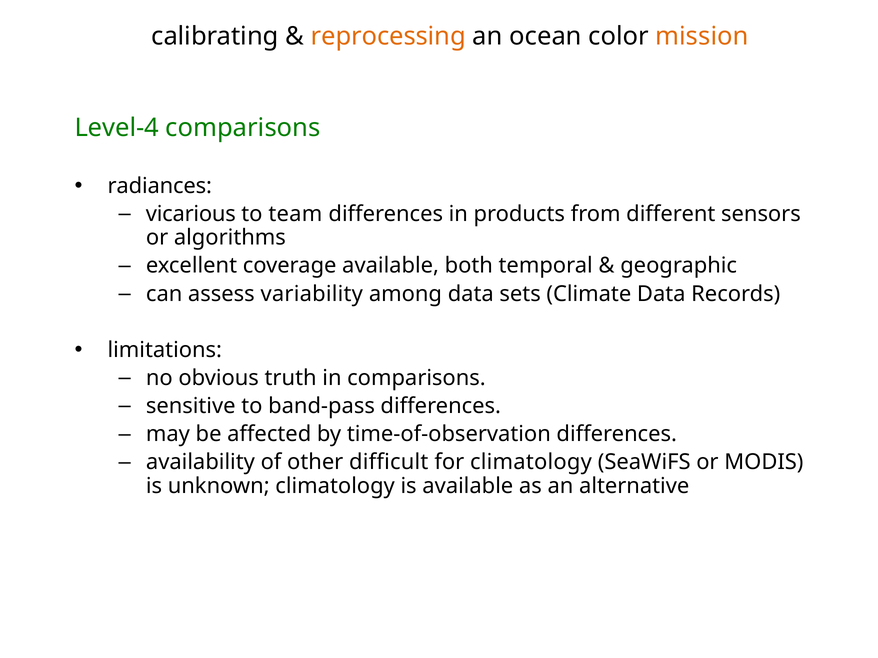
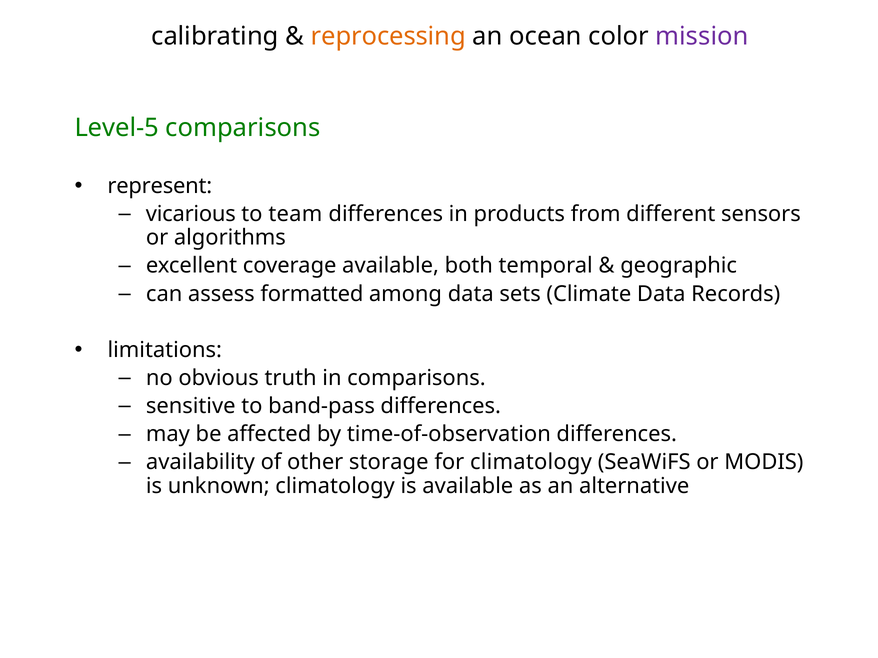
mission colour: orange -> purple (702, 36)
Level-4: Level-4 -> Level-5 (117, 128)
radiances: radiances -> represent (160, 186)
variability: variability -> formatted (312, 294)
difficult: difficult -> storage (389, 463)
